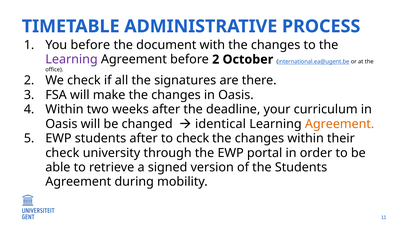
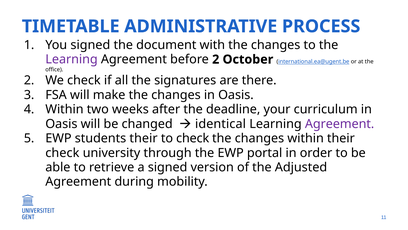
You before: before -> signed (90, 45)
Agreement colour: orange -> purple (340, 124)
students after: after -> their (144, 138)
the Students: Students -> Adjusted (301, 167)
